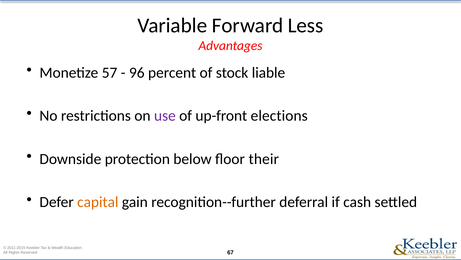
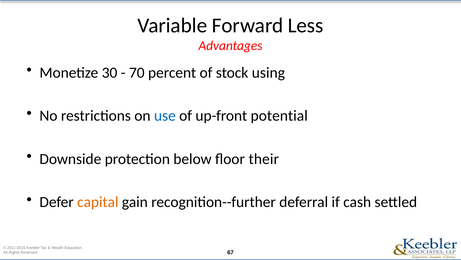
57: 57 -> 30 (110, 73)
96: 96 -> 70 (137, 73)
liable: liable -> using (268, 73)
use colour: purple -> blue (165, 116)
elections: elections -> potential (279, 116)
